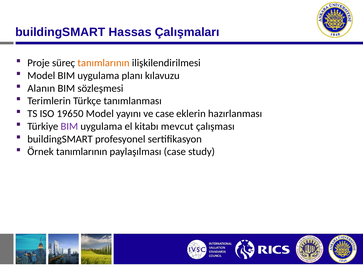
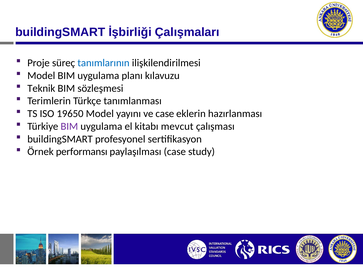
Hassas: Hassas -> İşbirliği (130, 32)
tanımlarının colour: orange -> blue (103, 63)
Alanın: Alanın -> Teknik (41, 88)
Örnek tanımlarının: tanımlarının -> performansı (82, 152)
